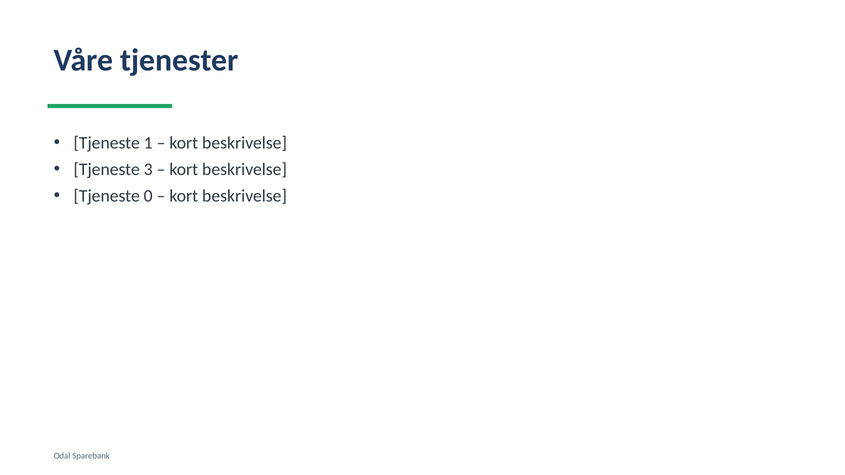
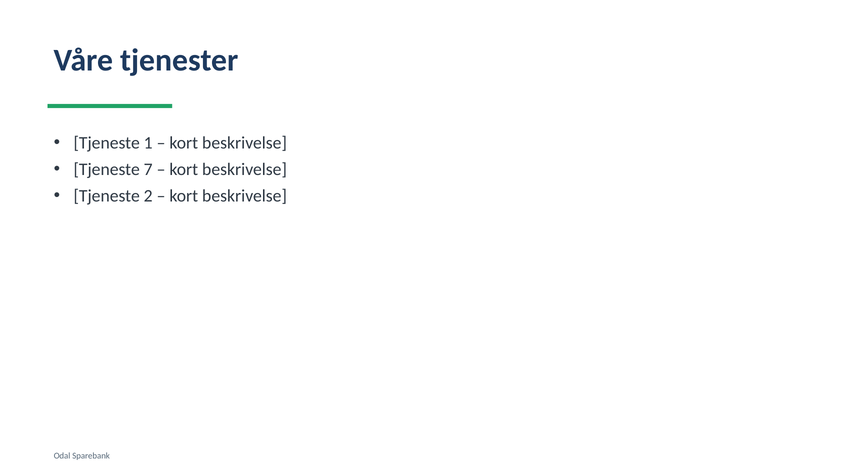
3: 3 -> 7 (148, 170)
0: 0 -> 2 (148, 196)
